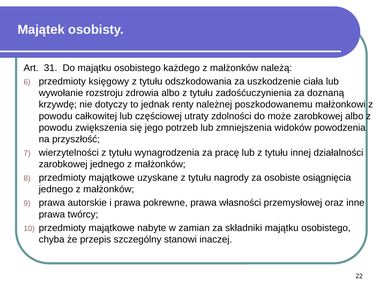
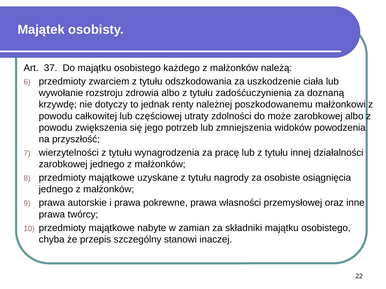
31: 31 -> 37 (51, 68)
księgowy: księgowy -> zwarciem (109, 82)
